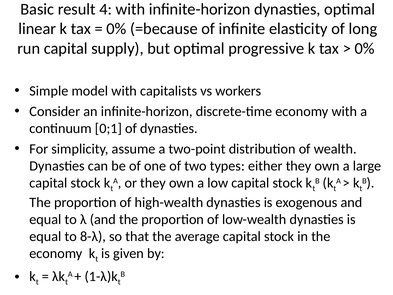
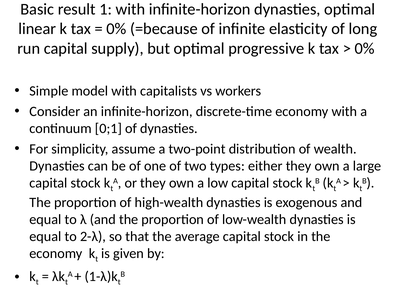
4: 4 -> 1 (106, 9)
8-λ: 8-λ -> 2-λ (93, 236)
